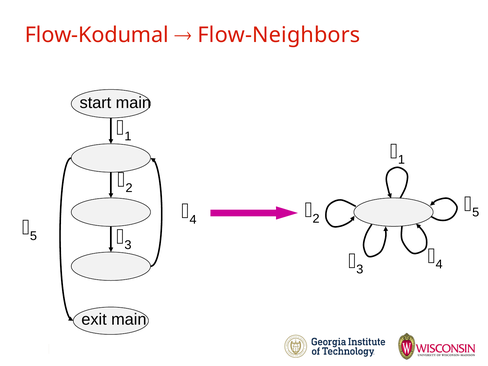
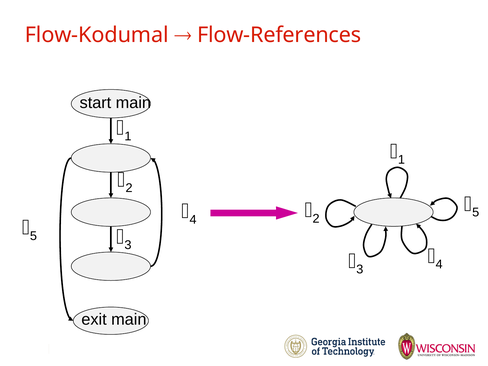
Flow-Neighbors: Flow-Neighbors -> Flow-References (279, 35)
